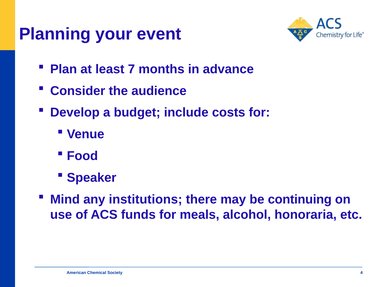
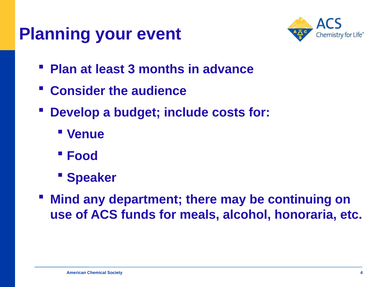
7: 7 -> 3 (131, 69)
institutions: institutions -> department (146, 199)
